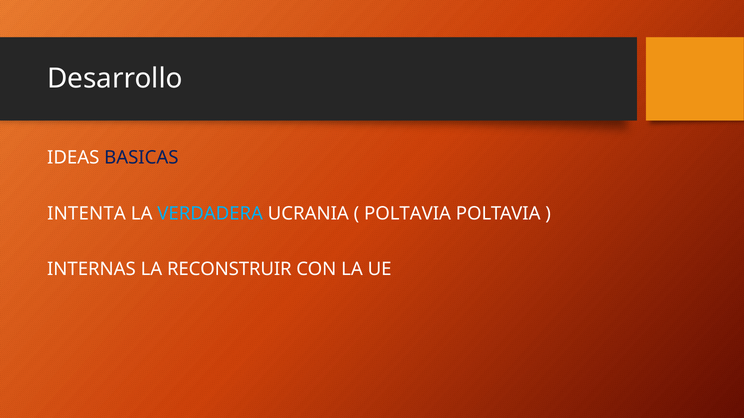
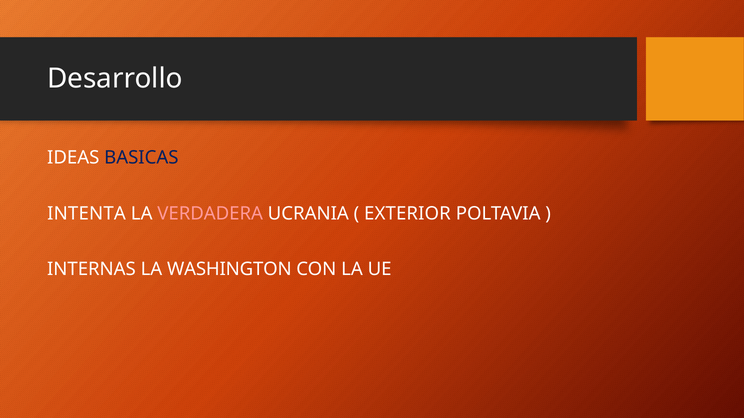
VERDADERA colour: light blue -> pink (210, 214)
POLTAVIA: POLTAVIA -> EXTERIOR (407, 214)
RECONSTRUIR: RECONSTRUIR -> WASHINGTON (229, 269)
